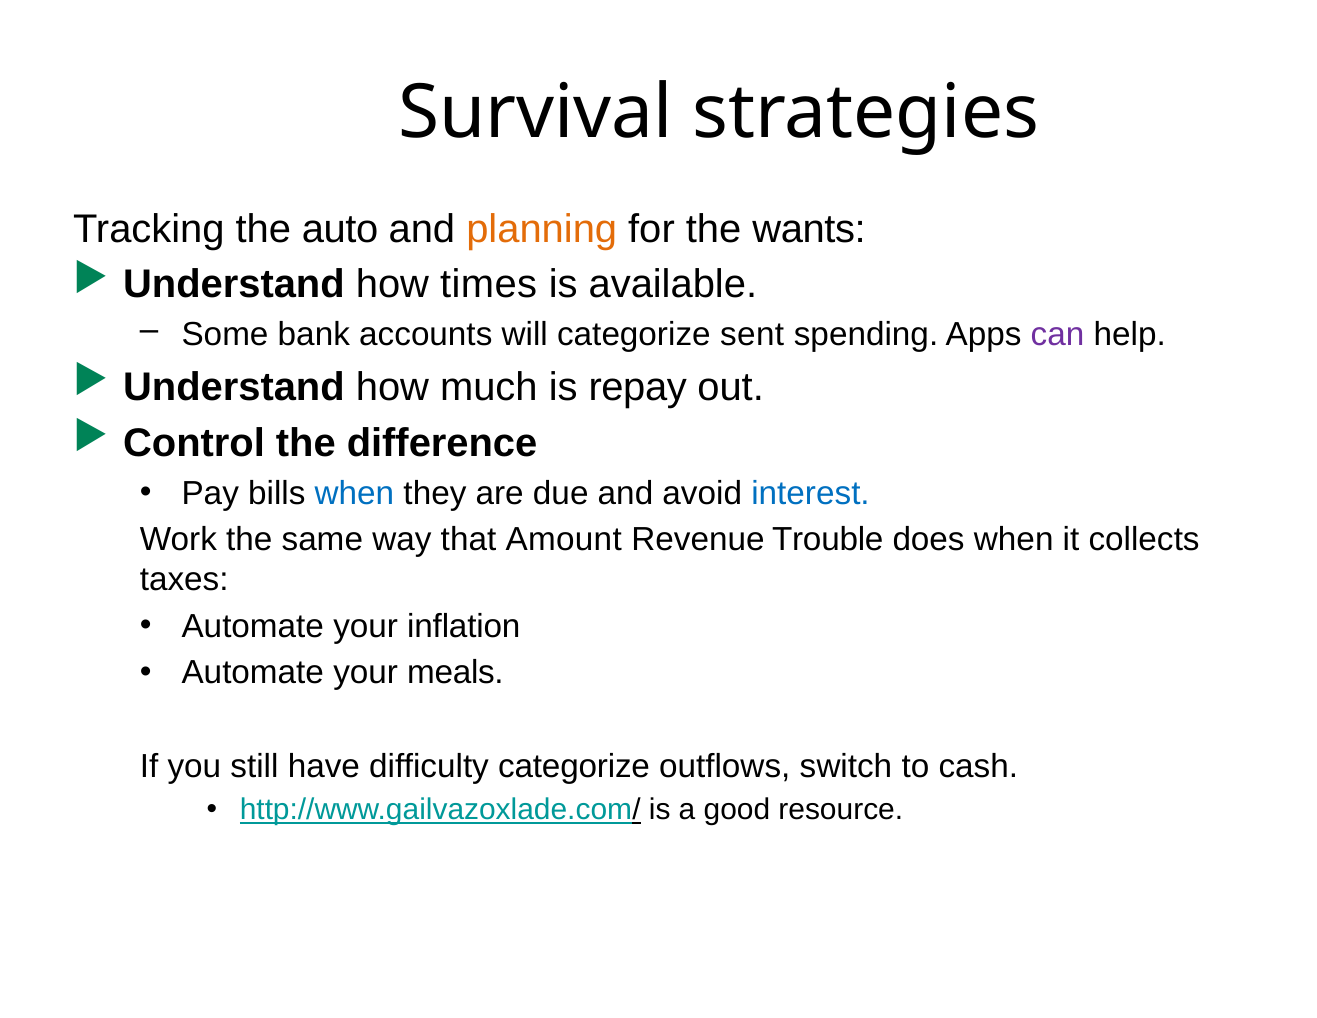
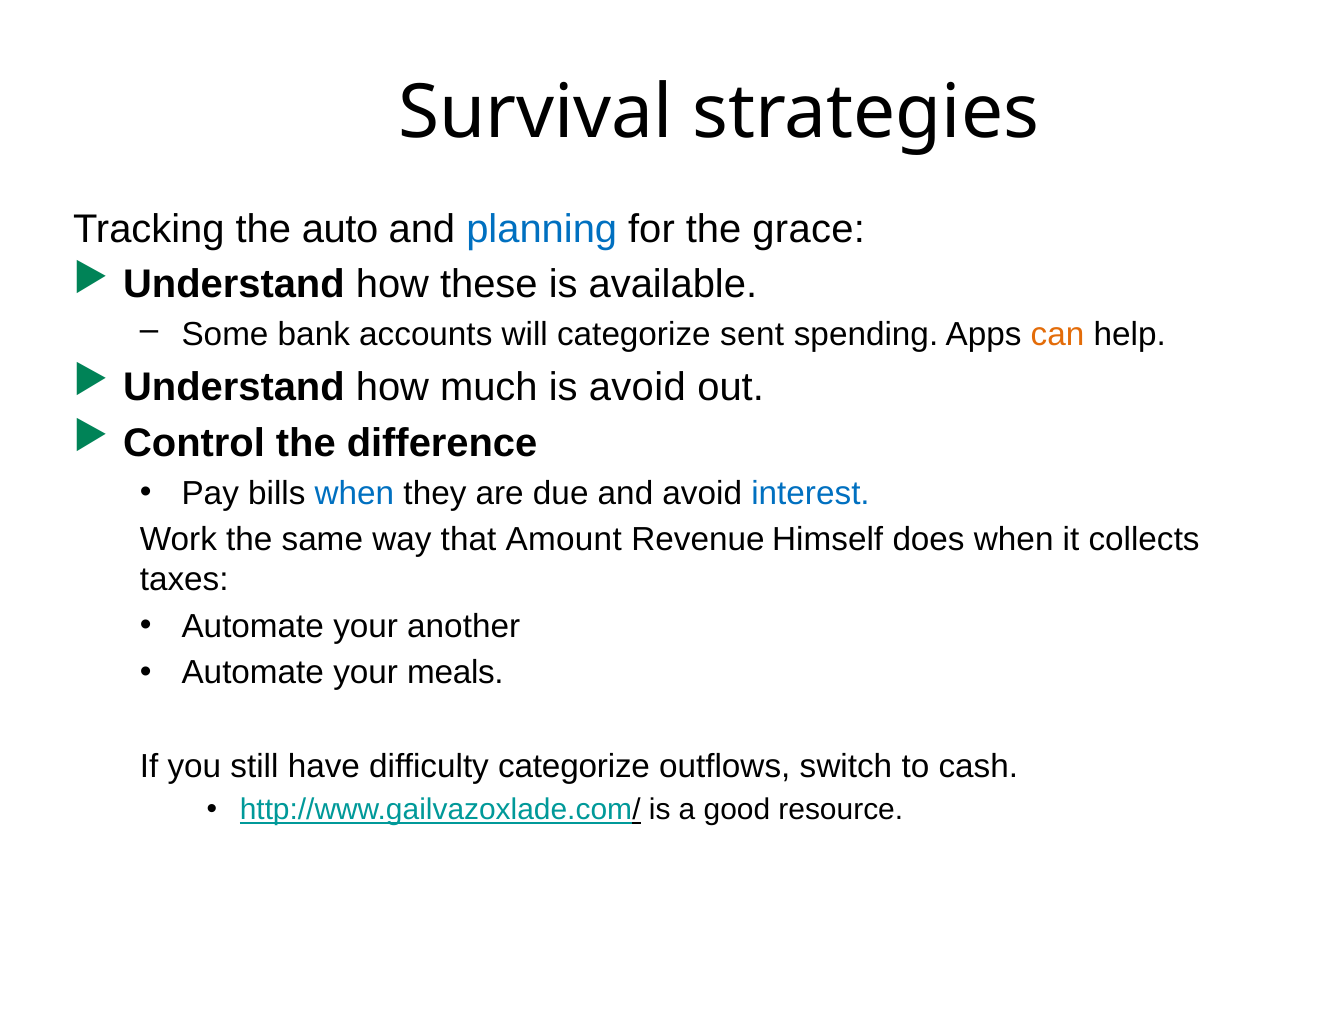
planning colour: orange -> blue (542, 229)
wants: wants -> grace (809, 229)
times: times -> these (489, 285)
can colour: purple -> orange (1058, 335)
is repay: repay -> avoid (637, 387)
Trouble: Trouble -> Himself (828, 540)
inflation: inflation -> another (464, 626)
